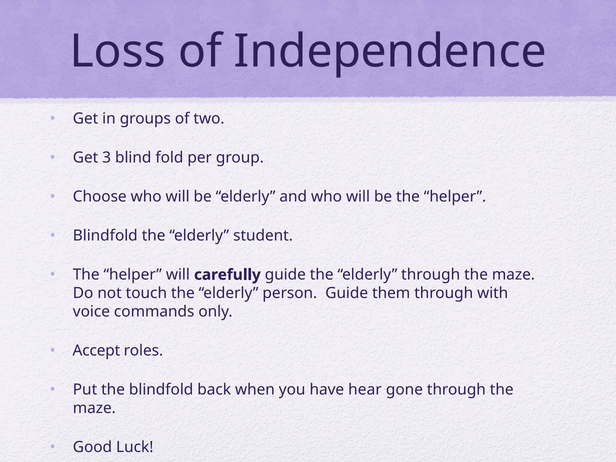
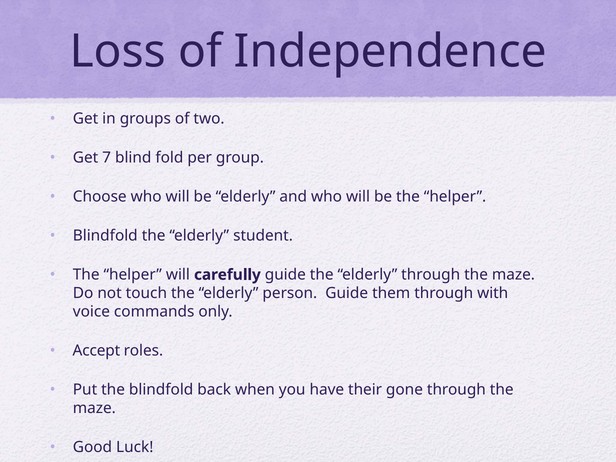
3: 3 -> 7 (107, 158)
hear: hear -> their (365, 390)
